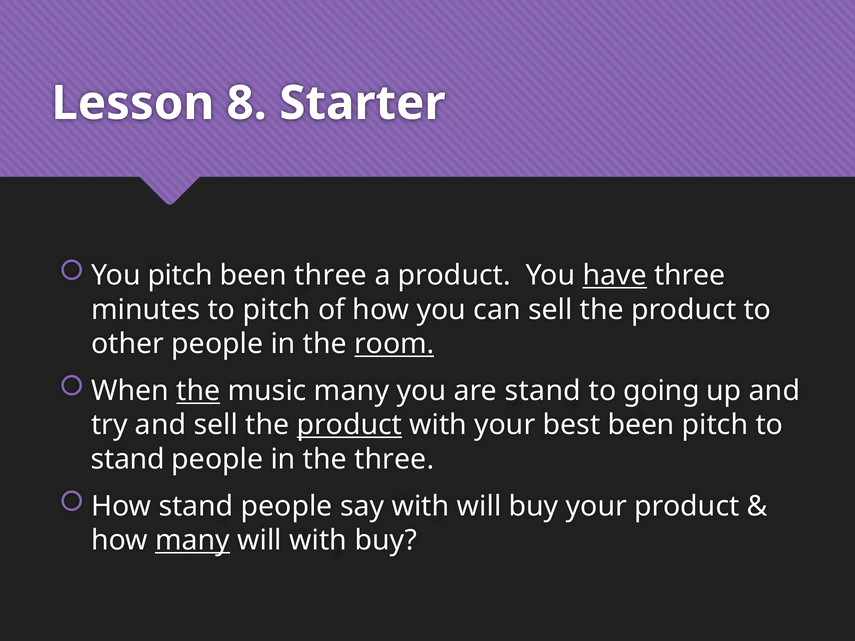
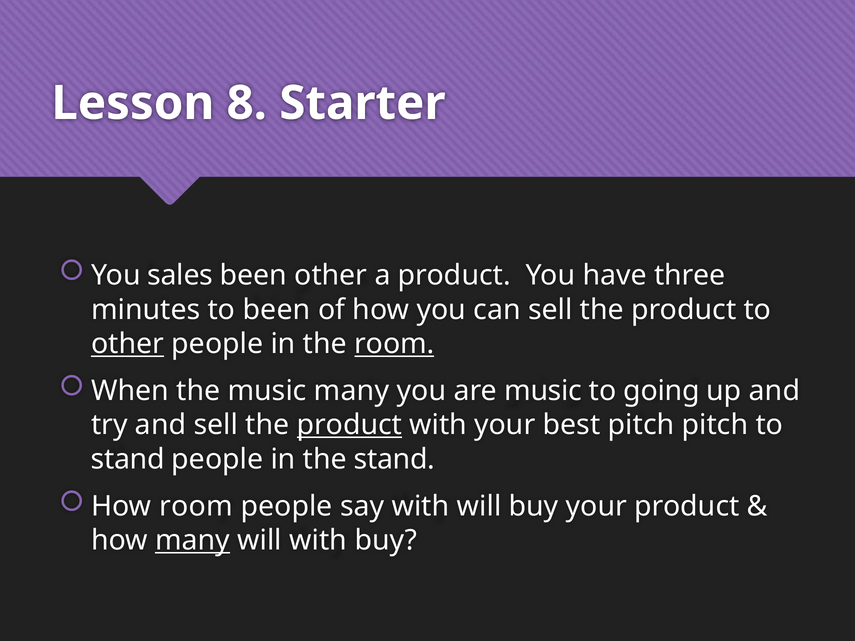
You pitch: pitch -> sales (180, 276)
been three: three -> other (331, 276)
have underline: present -> none (615, 276)
to pitch: pitch -> been (276, 310)
other underline: none -> present (128, 344)
the underline: present -> none (198, 391)
are stand: stand -> music (543, 391)
best been: been -> pitch (641, 425)
the three: three -> stand (394, 459)
How stand: stand -> room (196, 506)
